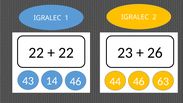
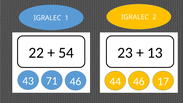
22: 22 -> 54 (66, 53)
26: 26 -> 13 (155, 53)
14: 14 -> 71 (52, 81)
63: 63 -> 17 (163, 81)
